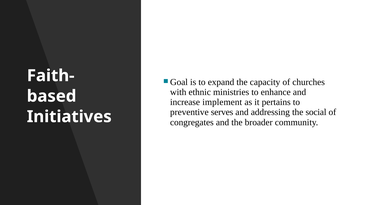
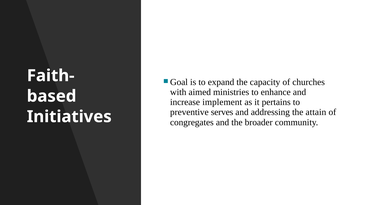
ethnic: ethnic -> aimed (200, 92)
social: social -> attain (316, 112)
